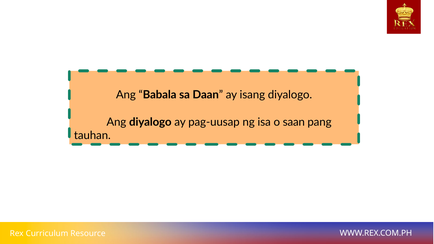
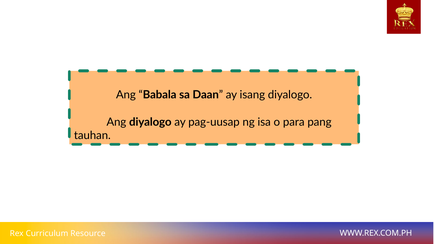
saan: saan -> para (294, 122)
